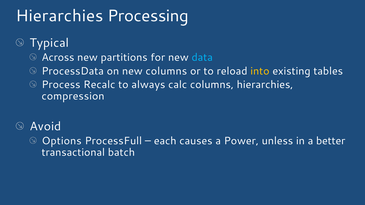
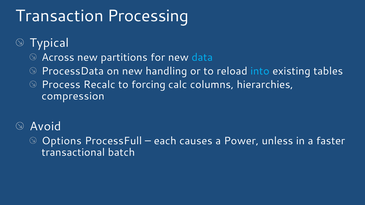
Hierarchies: Hierarchies -> Transaction (60, 16)
new columns: columns -> handling (166, 71)
into colour: yellow -> light blue (260, 71)
always: always -> forcing (148, 85)
better: better -> faster (331, 141)
